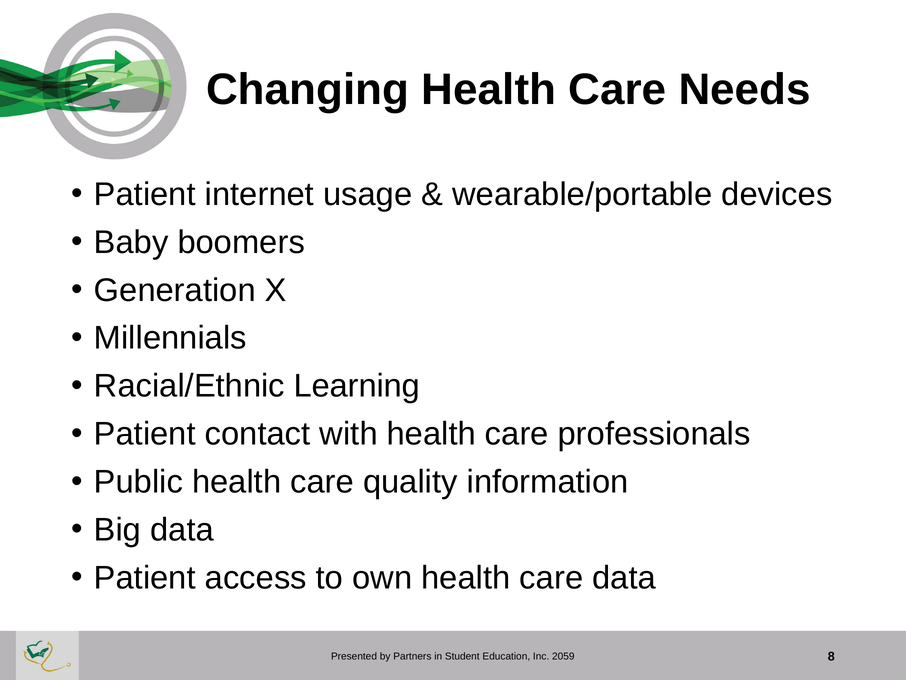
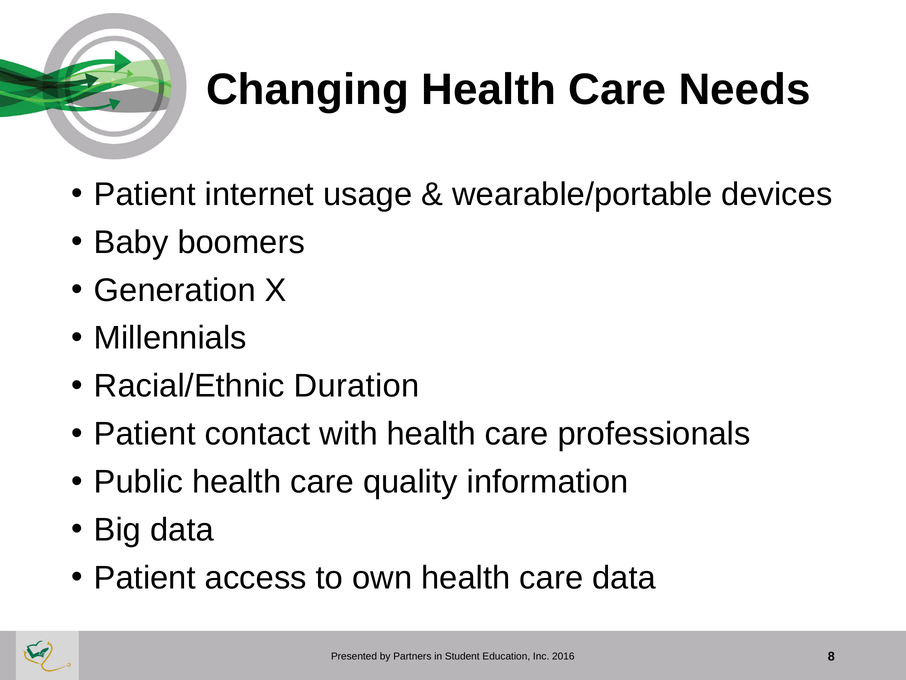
Learning: Learning -> Duration (357, 386)
2059: 2059 -> 2016 (563, 656)
